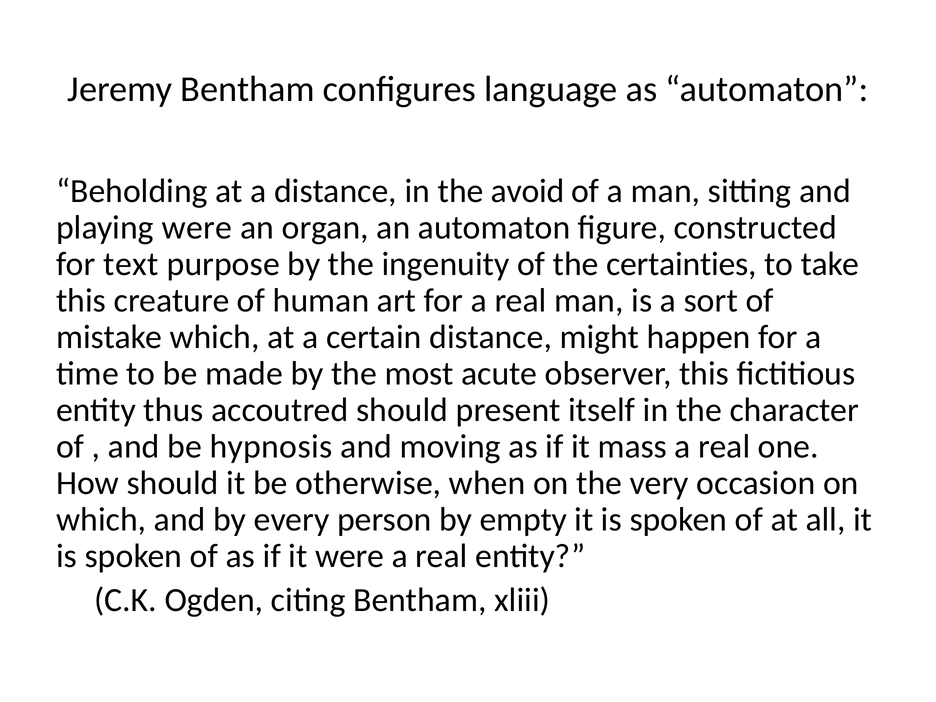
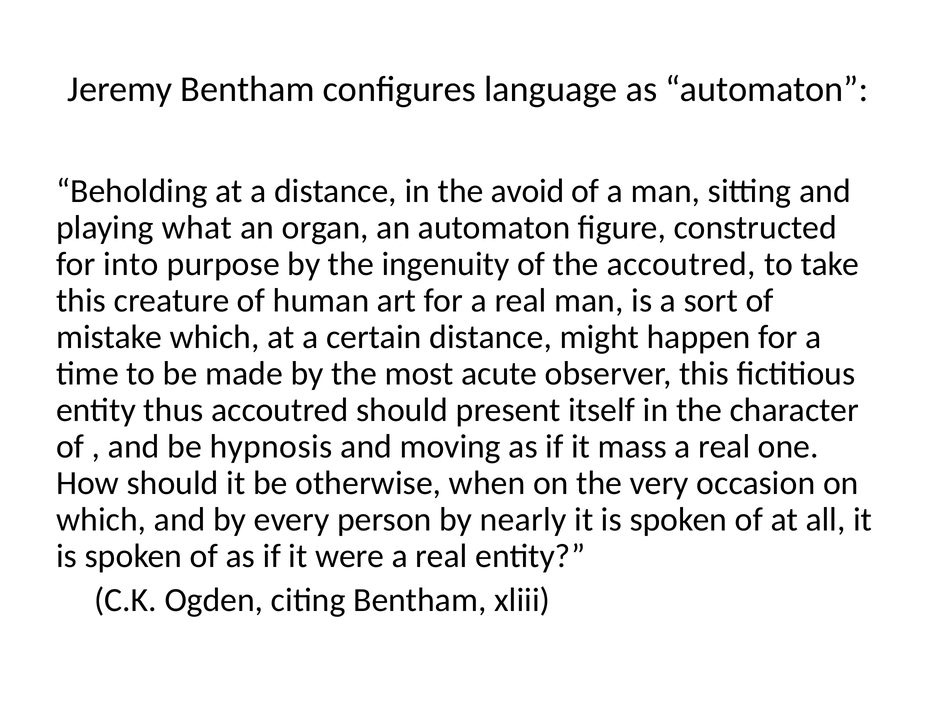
playing were: were -> what (197, 228)
text: text -> into (131, 264)
the certainties: certainties -> accoutred (681, 264)
empty: empty -> nearly (523, 519)
